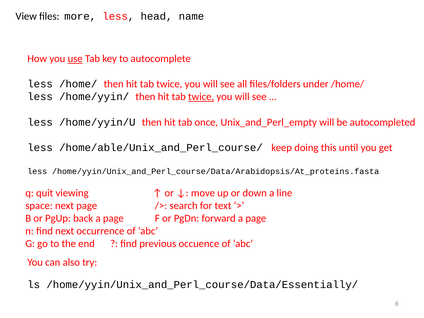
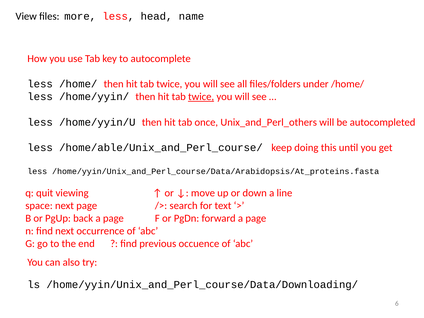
use underline: present -> none (75, 59)
Unix_and_Perl_empty: Unix_and_Perl_empty -> Unix_and_Perl_others (269, 122)
/home/yyin/Unix_and_Perl_course/Data/Essentially/: /home/yyin/Unix_and_Perl_course/Data/Essentially/ -> /home/yyin/Unix_and_Perl_course/Data/Downloading/ (202, 285)
